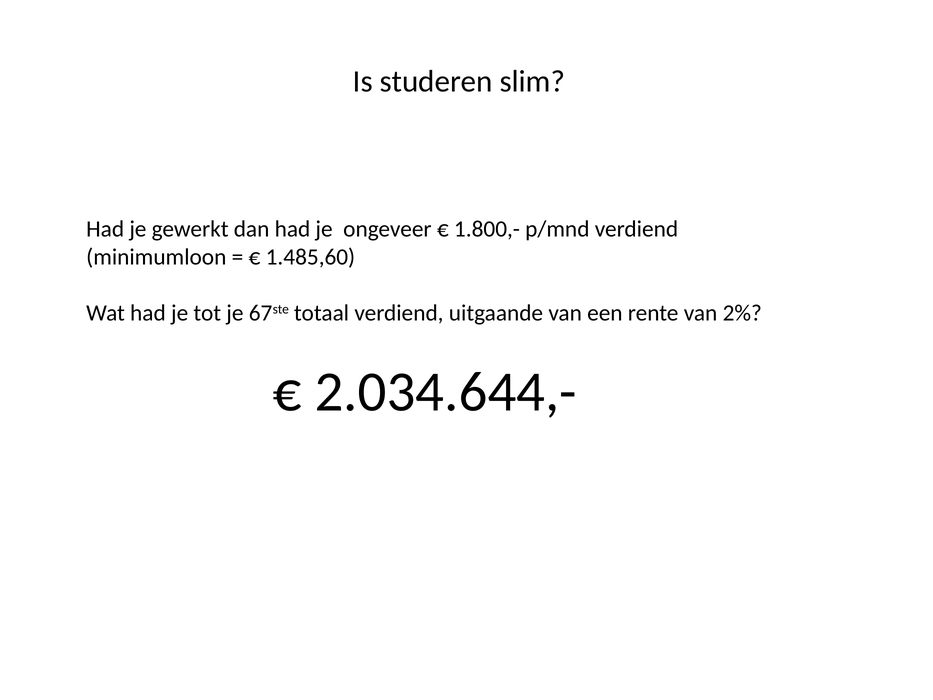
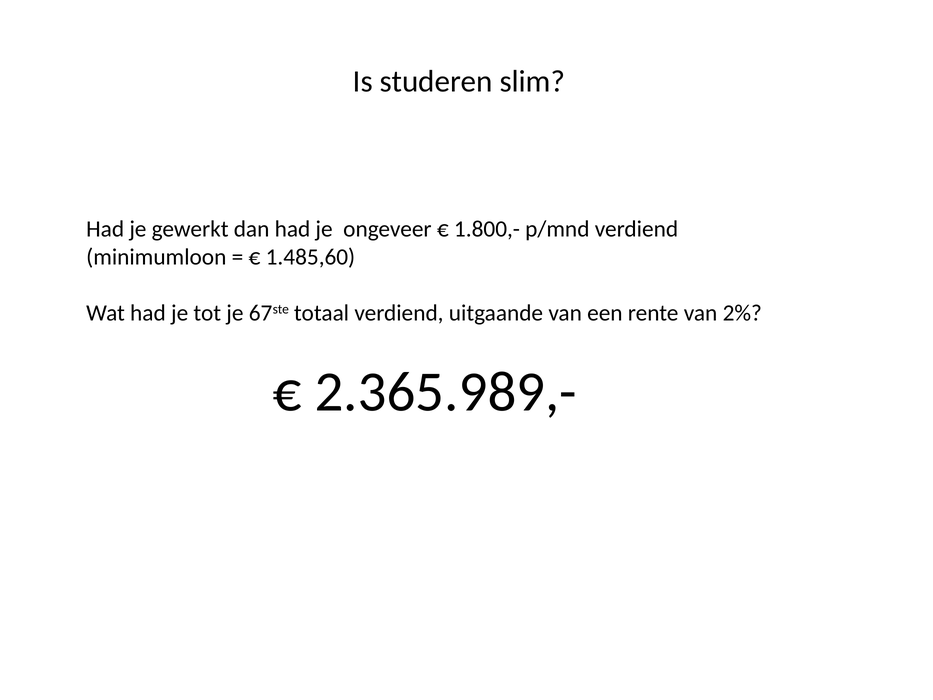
2.034.644,-: 2.034.644,- -> 2.365.989,- (446, 392)
